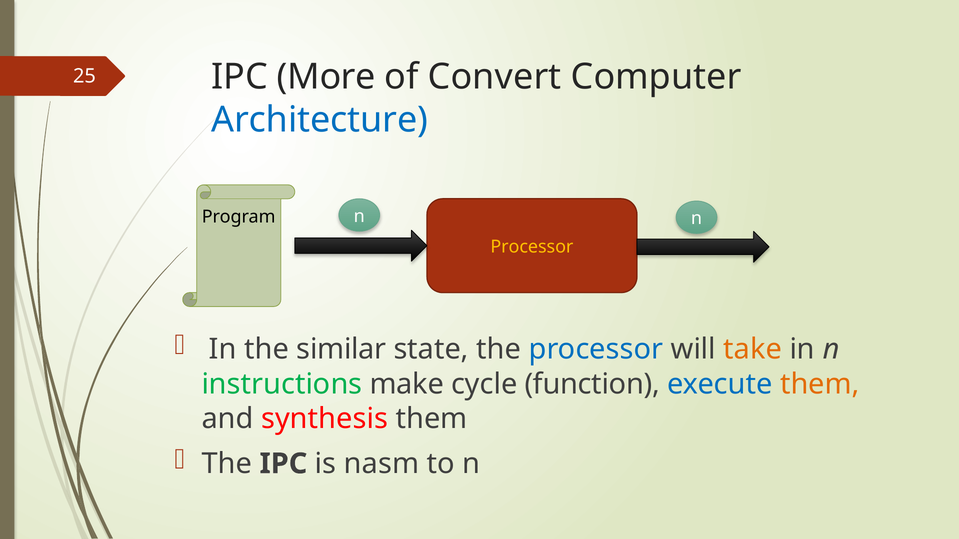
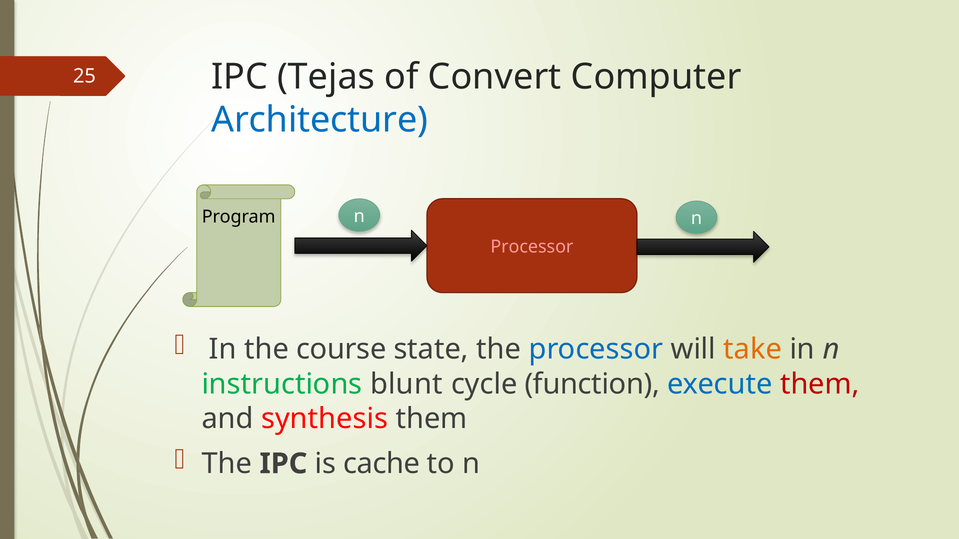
More: More -> Tejas (326, 77)
Processor colour: yellow -> pink (532, 247)
similar: similar -> course (341, 350)
make: make -> blunt (406, 384)
them colour: orange -> red (820, 384)
nasm: nasm -> cache (382, 464)
